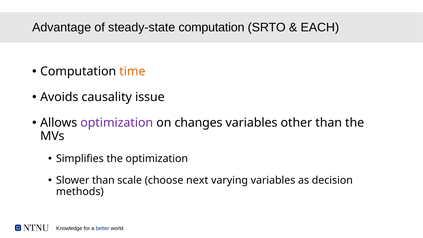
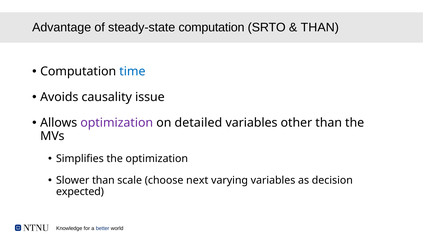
EACH: EACH -> THAN (320, 28)
time colour: orange -> blue (132, 72)
changes: changes -> detailed (198, 123)
methods: methods -> expected (80, 192)
